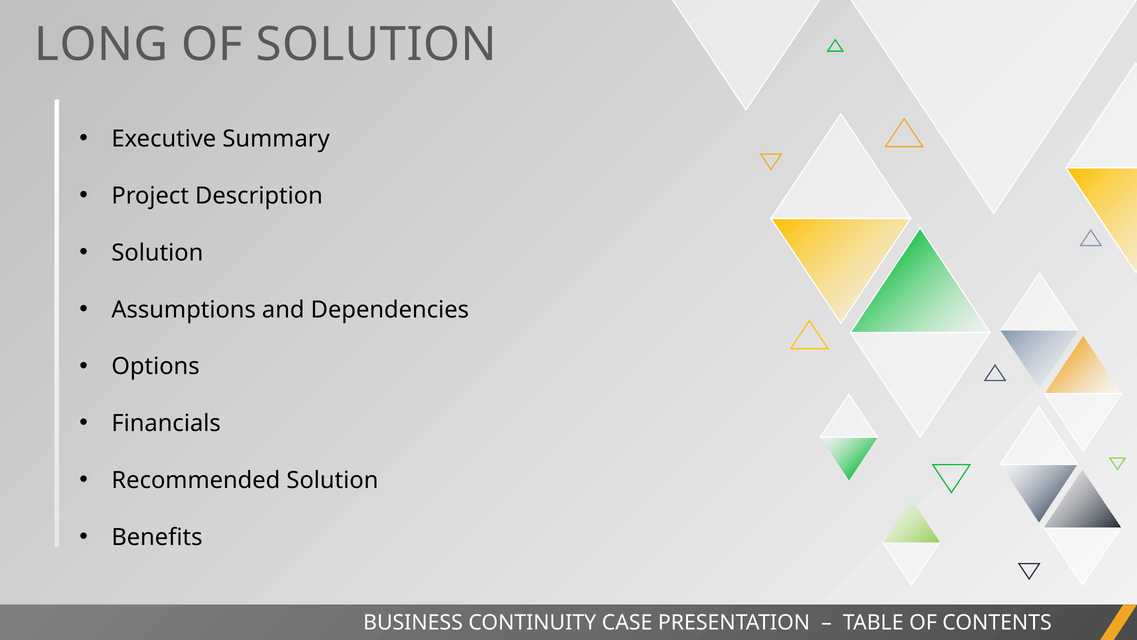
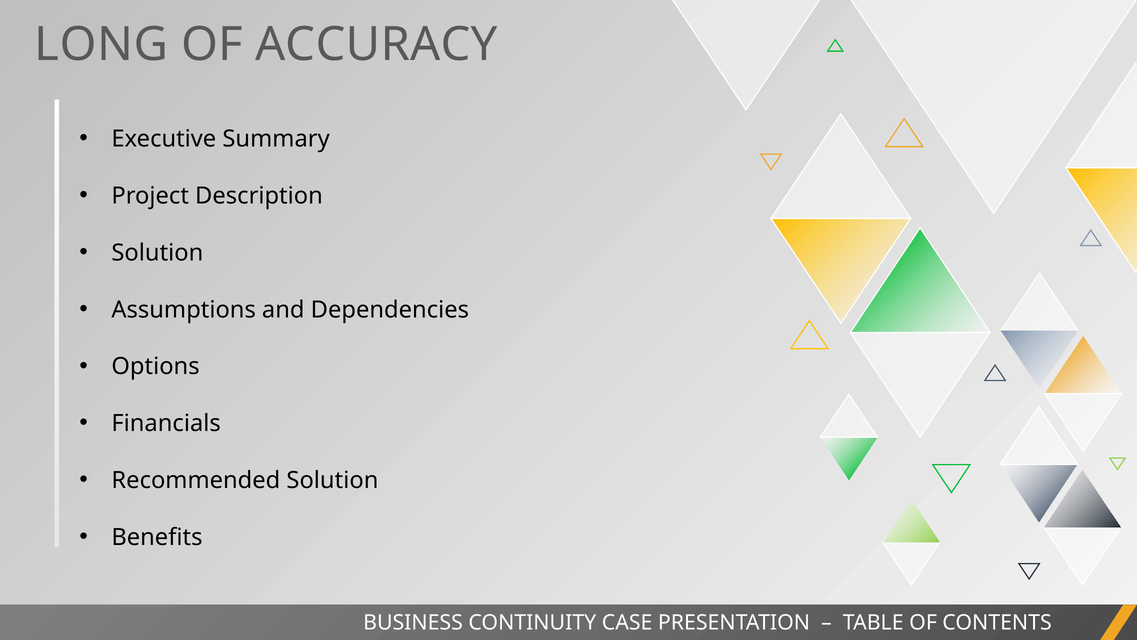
OF SOLUTION: SOLUTION -> ACCURACY (376, 44)
